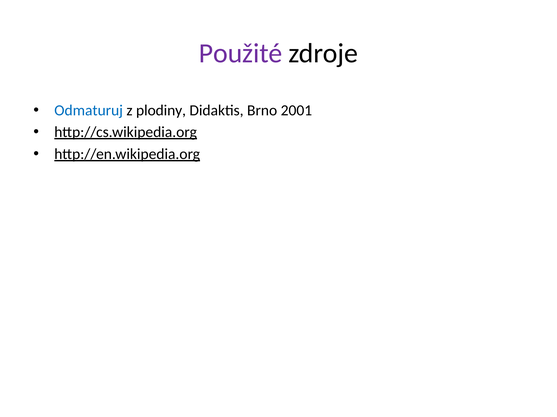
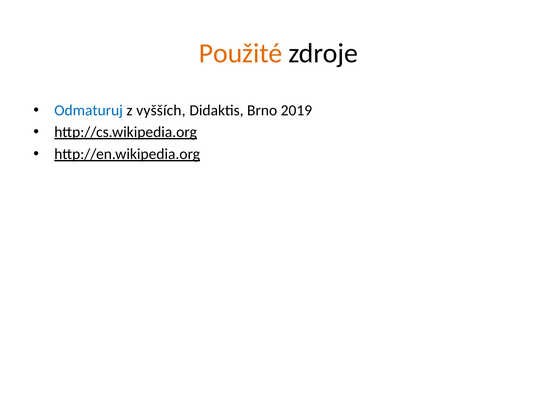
Použité colour: purple -> orange (241, 53)
plodiny: plodiny -> vyšších (161, 111)
2001: 2001 -> 2019 (296, 111)
